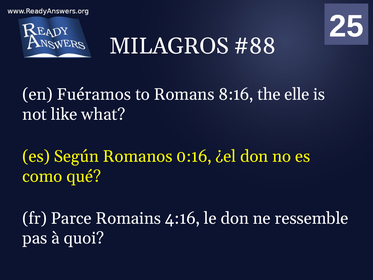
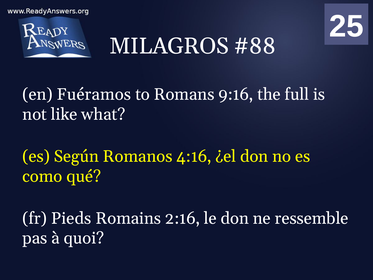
8:16: 8:16 -> 9:16 (236, 94)
elle: elle -> full (297, 94)
0:16: 0:16 -> 4:16 (194, 156)
Parce: Parce -> Pieds (71, 218)
4:16: 4:16 -> 2:16 (182, 218)
